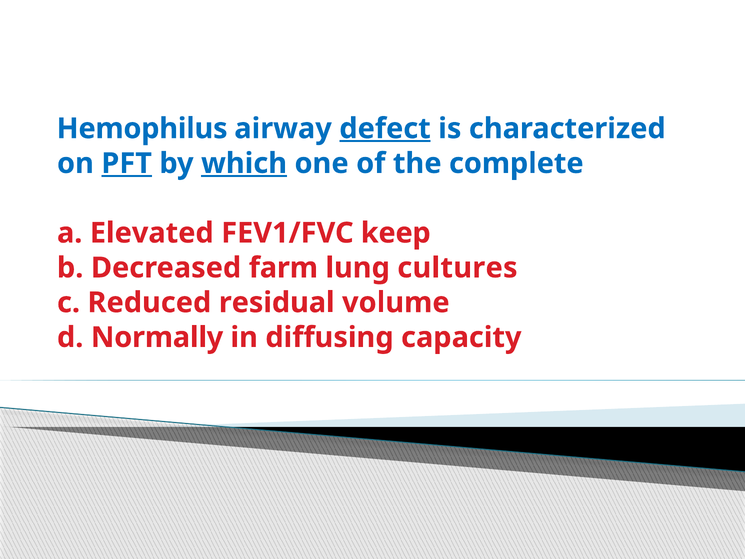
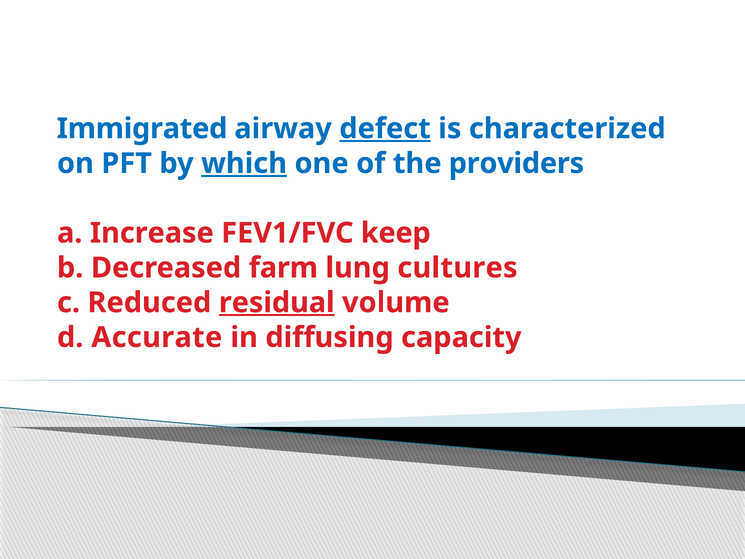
Hemophilus: Hemophilus -> Immigrated (142, 129)
PFT underline: present -> none (127, 163)
complete: complete -> providers (516, 163)
Elevated: Elevated -> Increase (152, 233)
residual underline: none -> present (277, 302)
Normally: Normally -> Accurate (157, 337)
